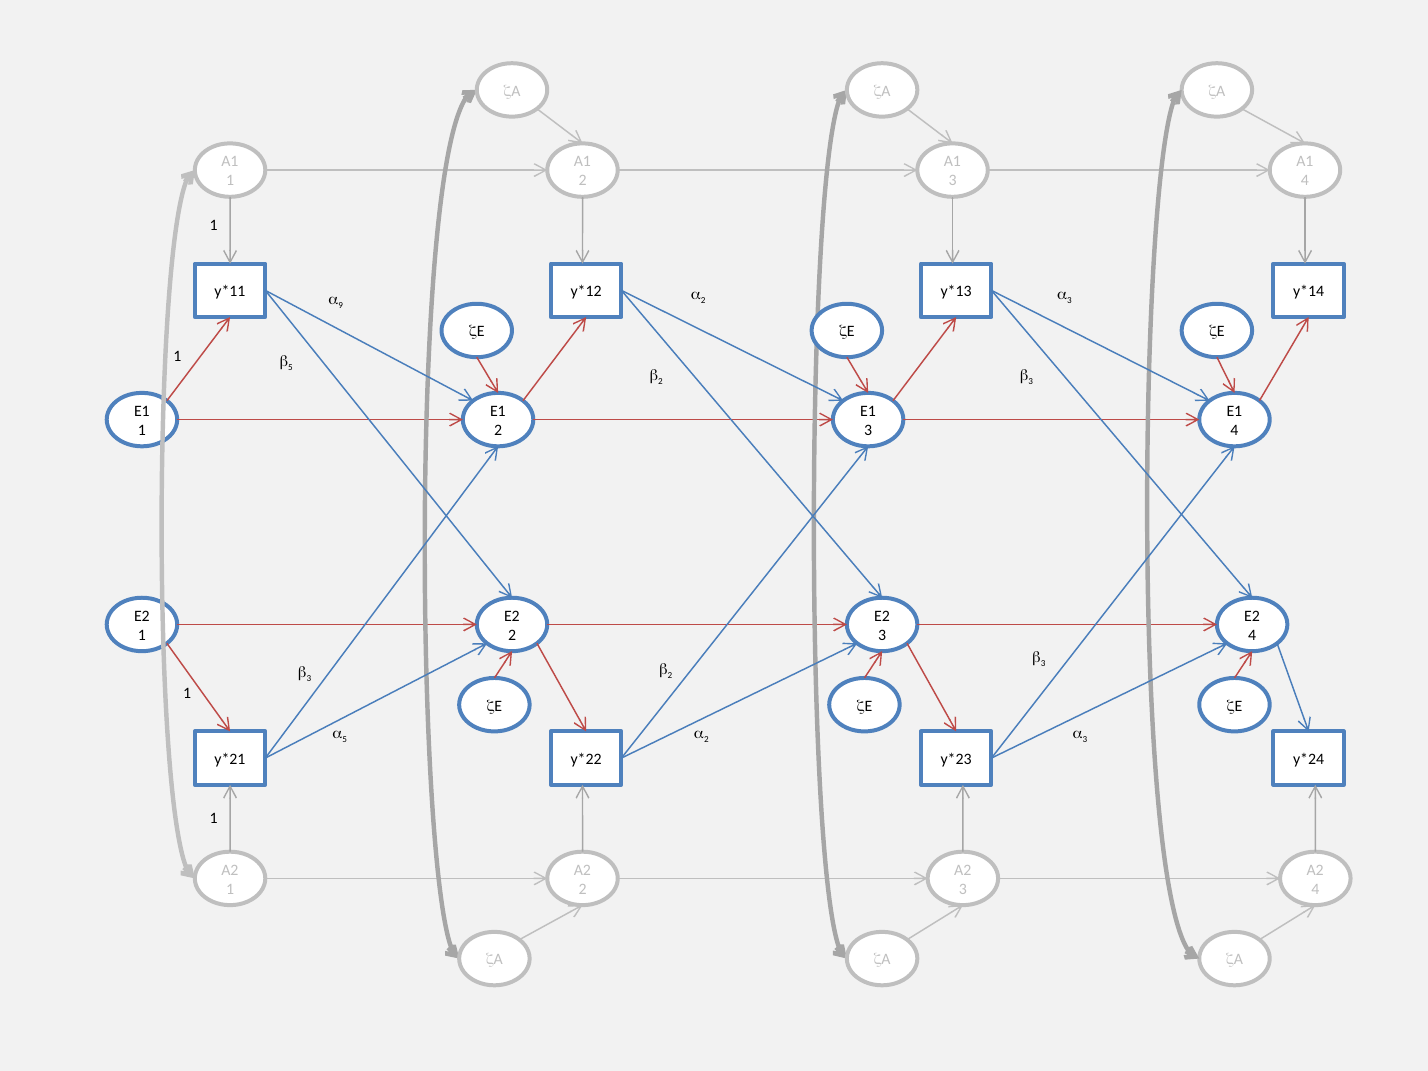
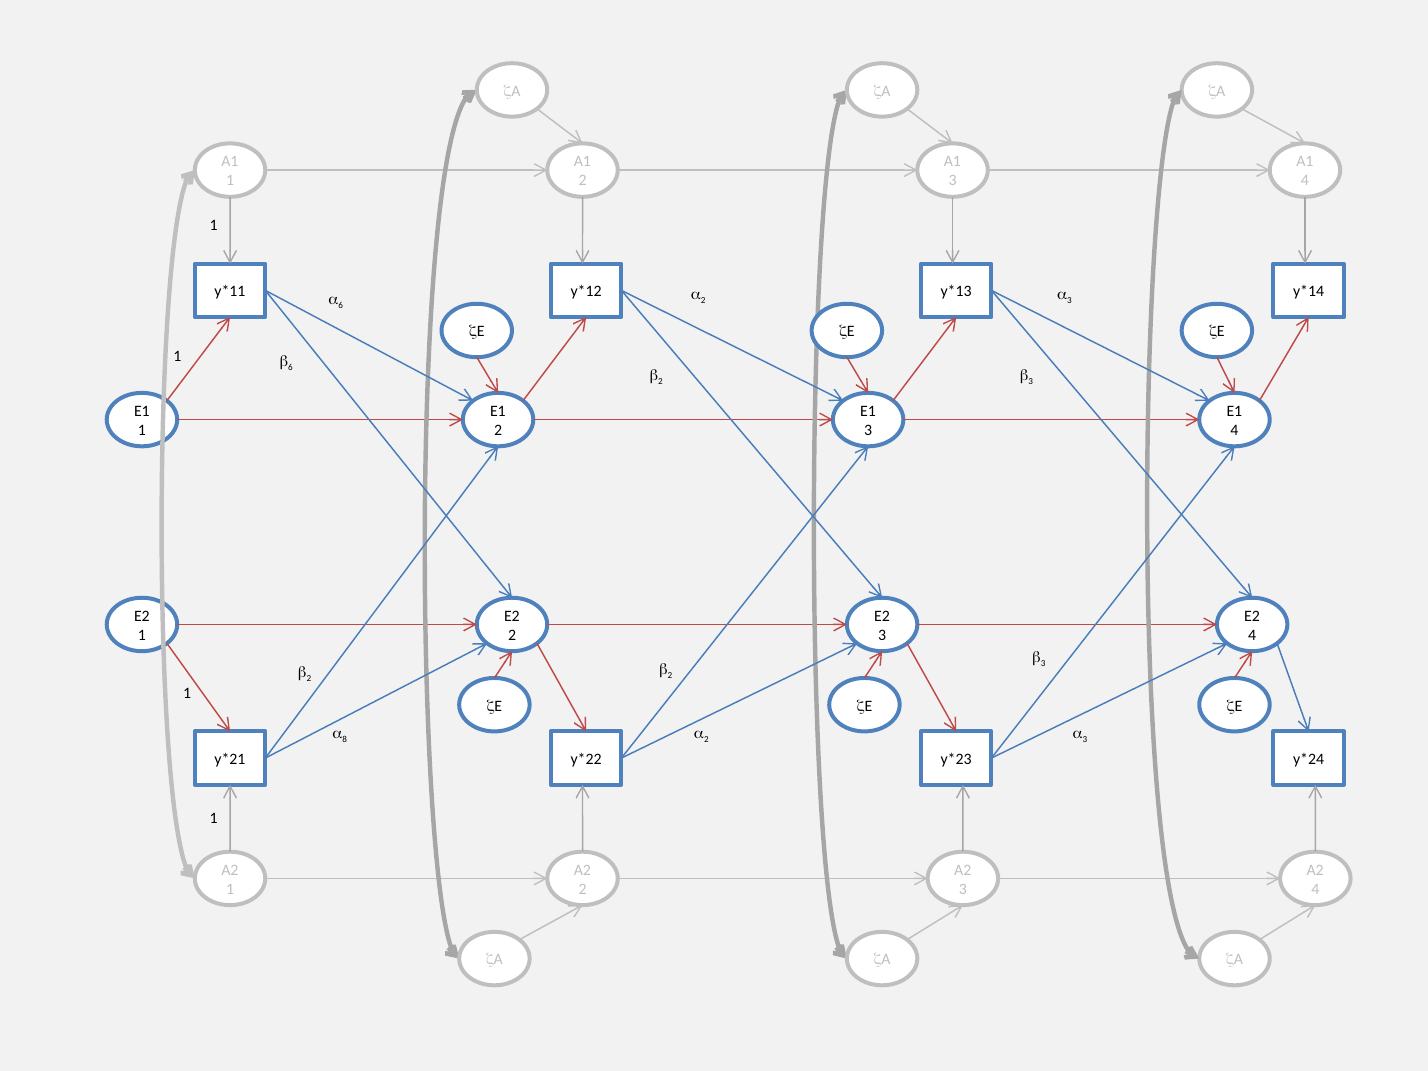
9: 9 -> 6 (341, 306)
5: 5 -> 6 (291, 368)
3: 3 -> 2 (309, 678)
5: 5 -> 8 (345, 739)
